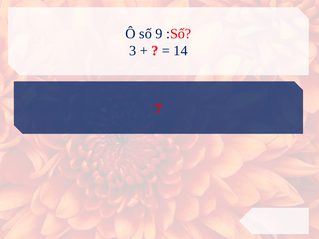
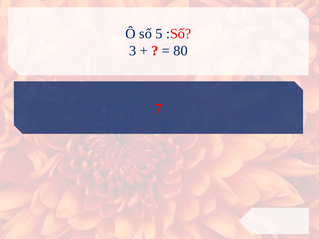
9: 9 -> 5 (159, 34)
14: 14 -> 80 (181, 51)
